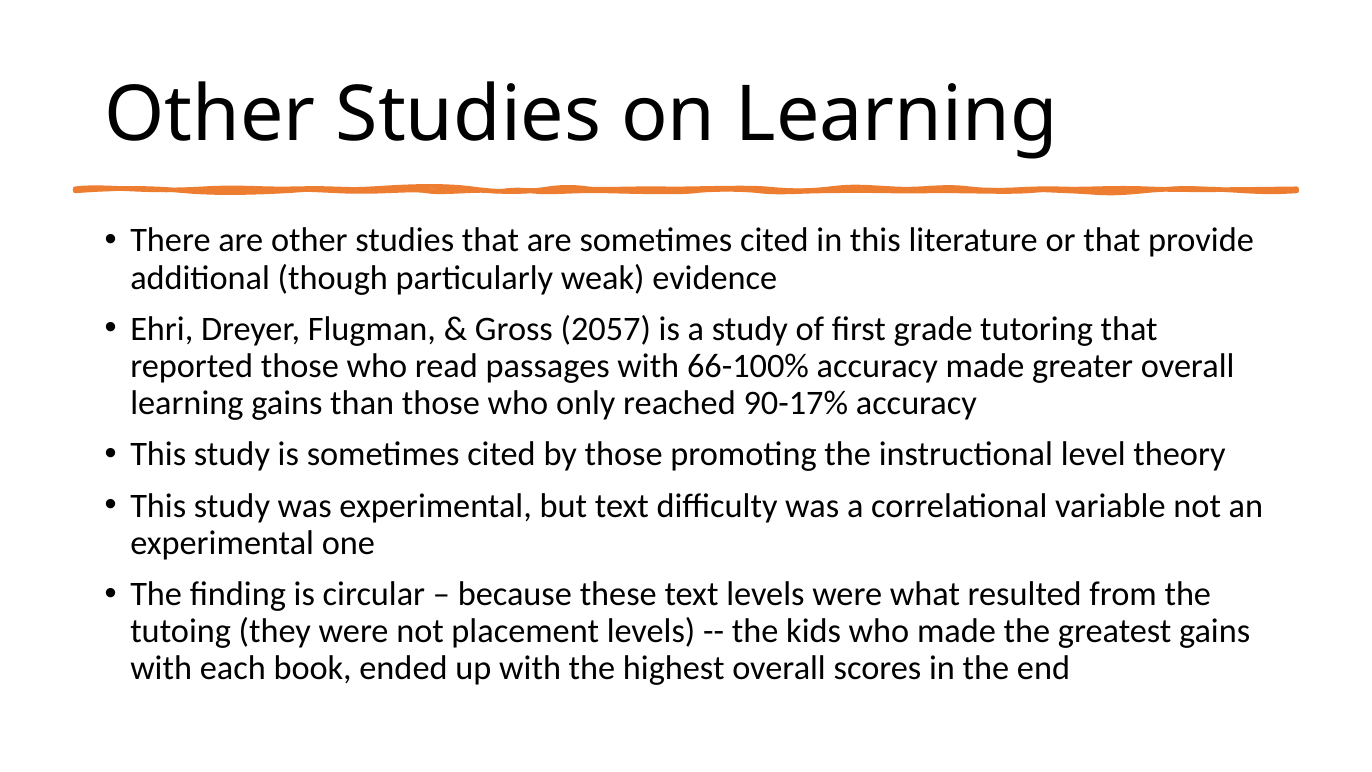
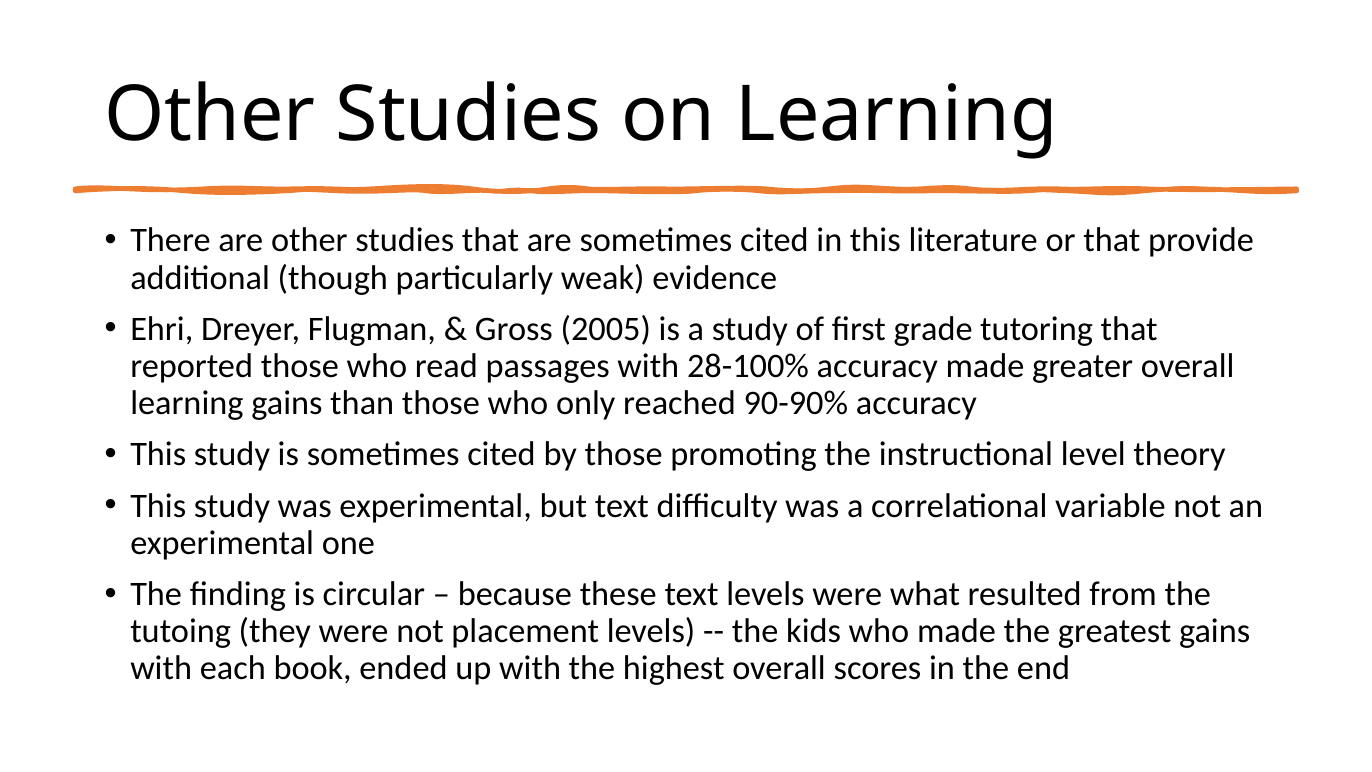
2057: 2057 -> 2005 (606, 329)
66-100%: 66-100% -> 28-100% (748, 366)
90-17%: 90-17% -> 90-90% (796, 403)
